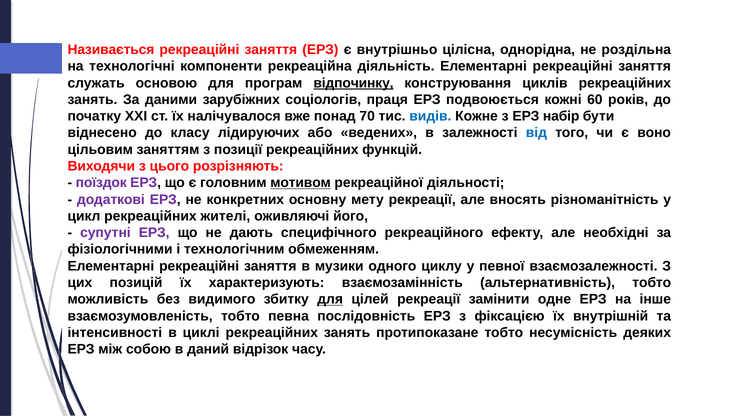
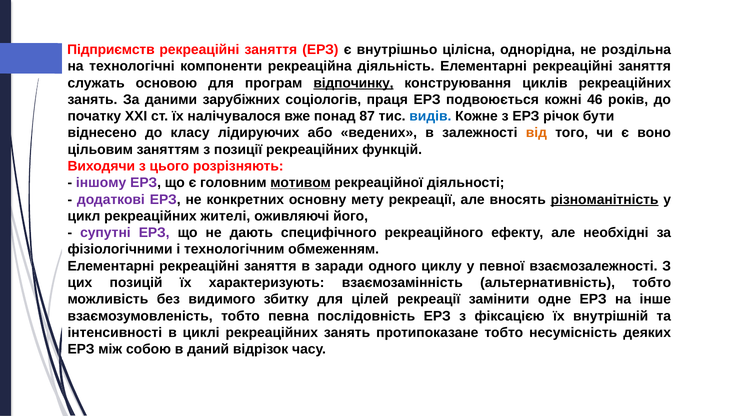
Називається: Називається -> Підприємств (111, 50)
60: 60 -> 46 (595, 100)
70: 70 -> 87 (367, 116)
набір: набір -> річок (561, 116)
від colour: blue -> orange (536, 133)
поїздок: поїздок -> іншому (101, 183)
різноманітність underline: none -> present (605, 199)
музики: музики -> заради (339, 266)
для underline: present -> none (330, 299)
